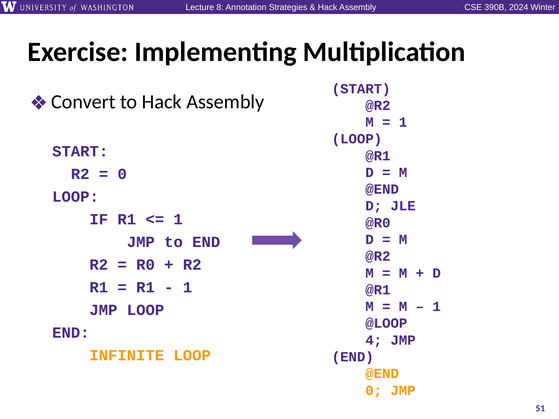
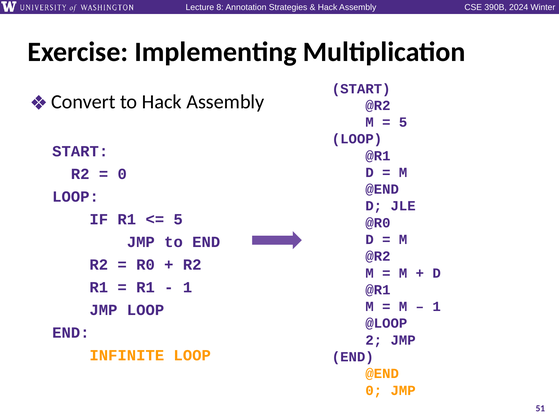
1: 1 -> 5 (403, 122)
1: 1 -> 5 (178, 220)
4: 4 -> 2 (374, 340)
